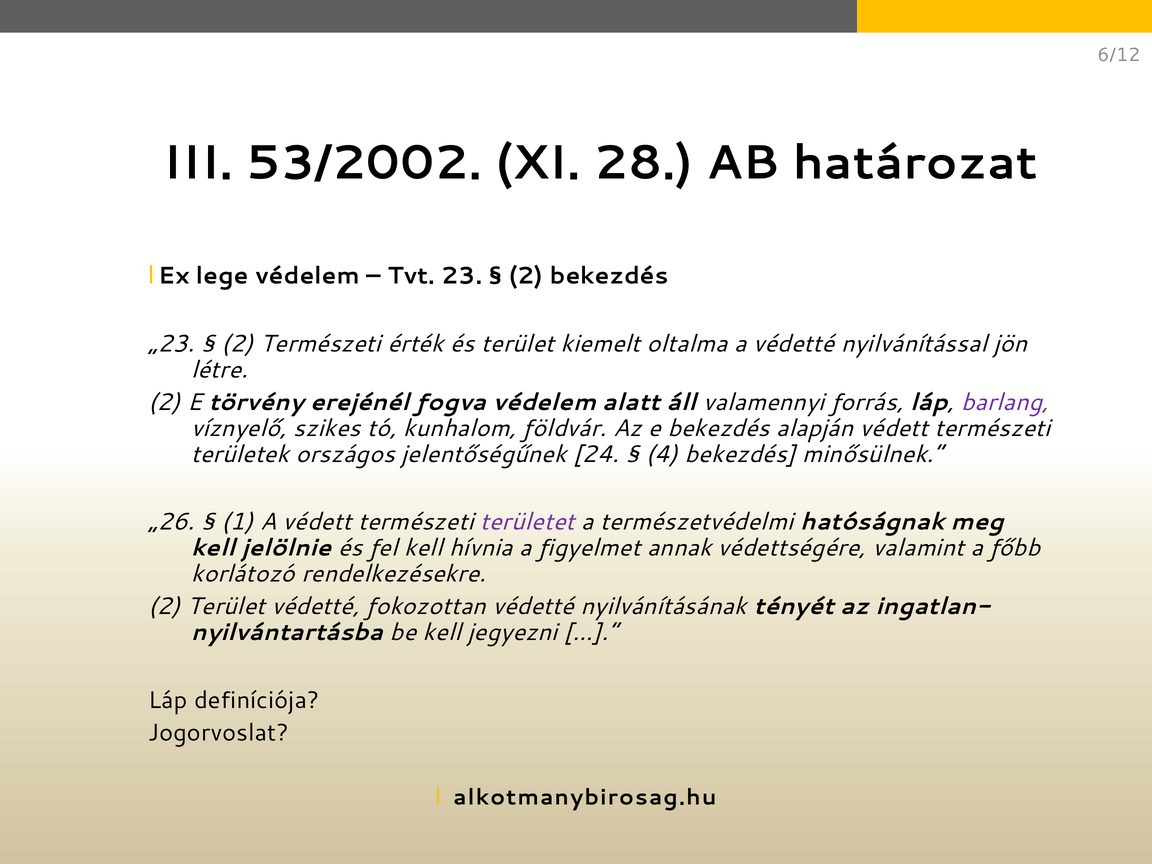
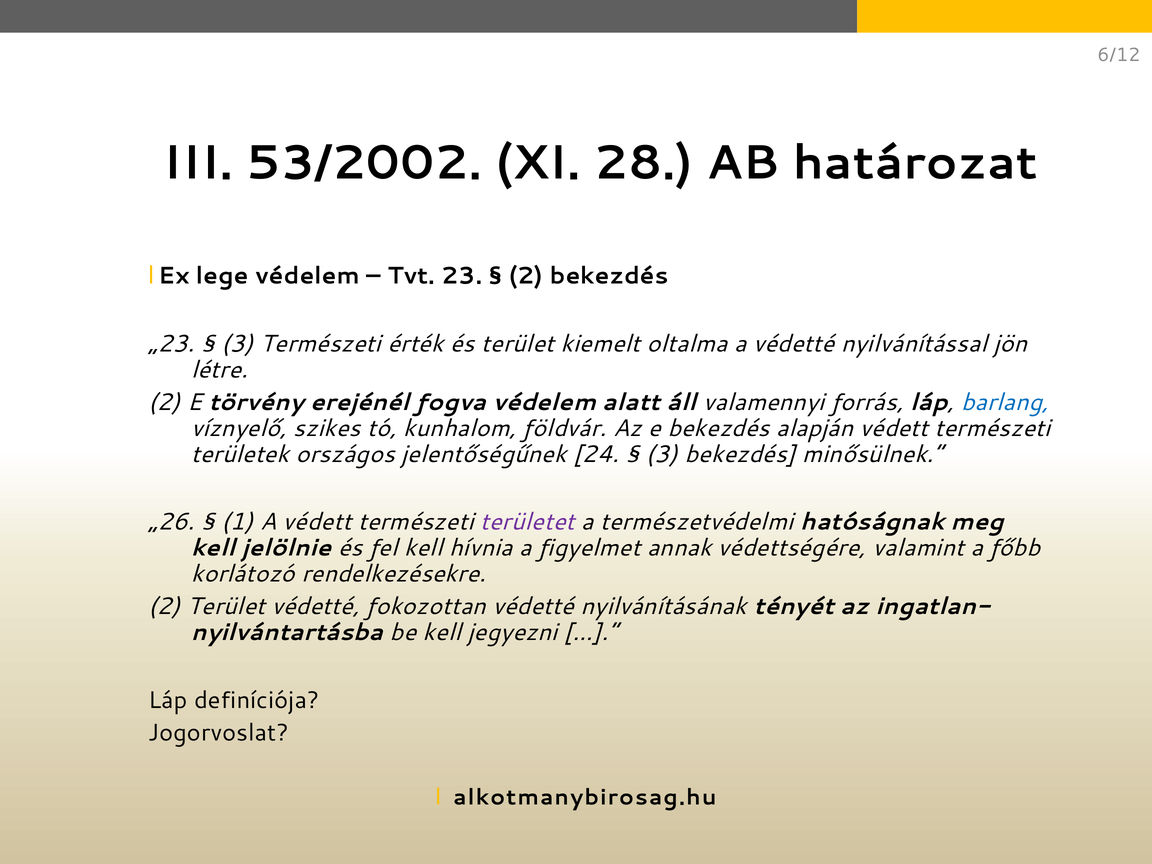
2: 2 -> 3 (237, 344)
barlang colour: purple -> blue (1005, 402)
4: 4 -> 3 (662, 454)
